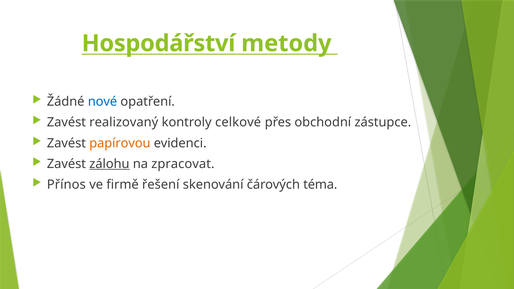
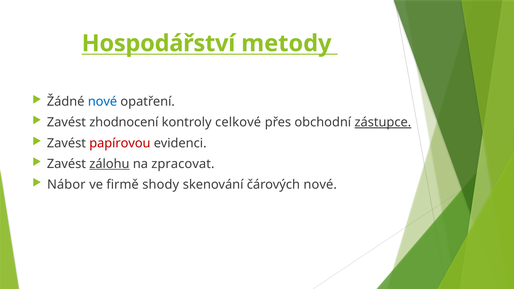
realizovaný: realizovaný -> zhodnocení (124, 122)
zástupce underline: none -> present (383, 122)
papírovou colour: orange -> red (120, 143)
Přínos: Přínos -> Nábor (66, 185)
řešení: řešení -> shody (161, 185)
čárových téma: téma -> nové (320, 185)
